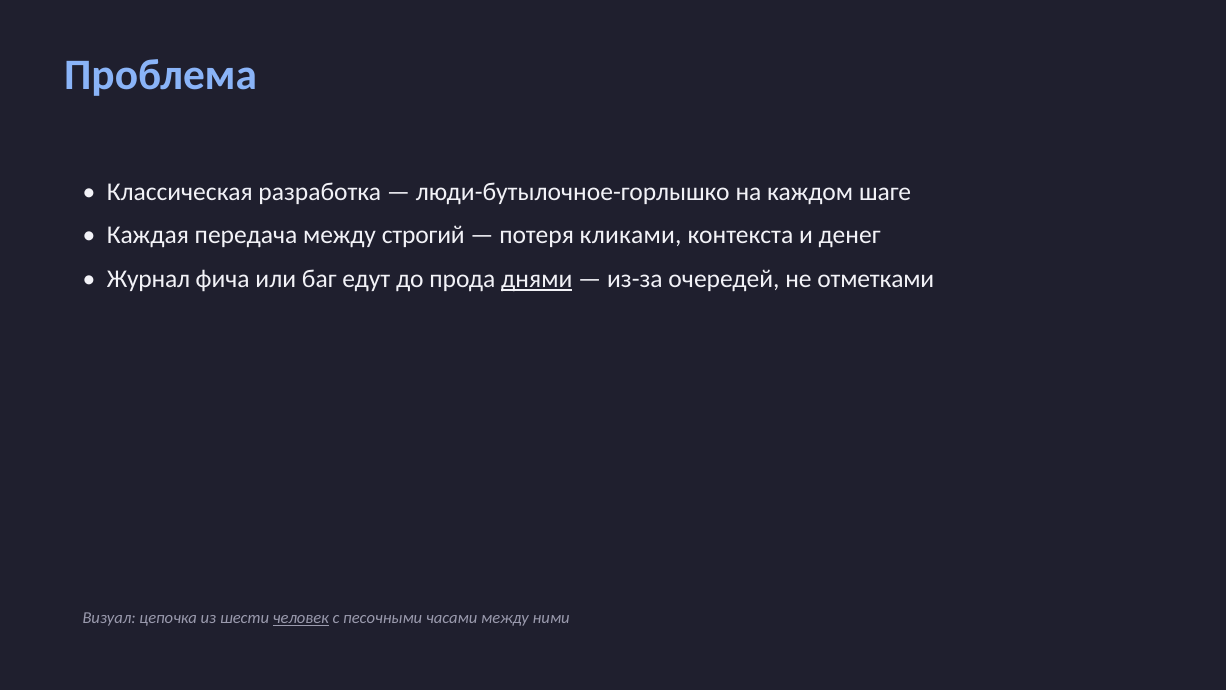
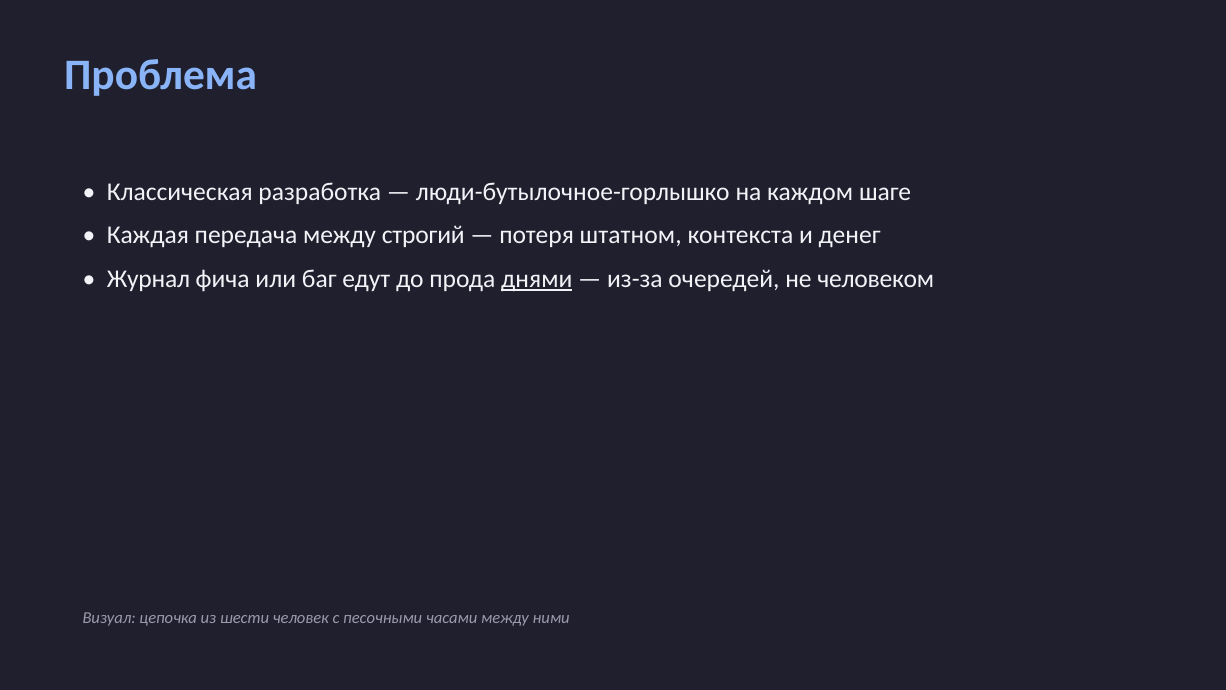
кликами: кликами -> штатном (631, 235)
отметками: отметками -> человеком (876, 279)
человек underline: present -> none (301, 618)
